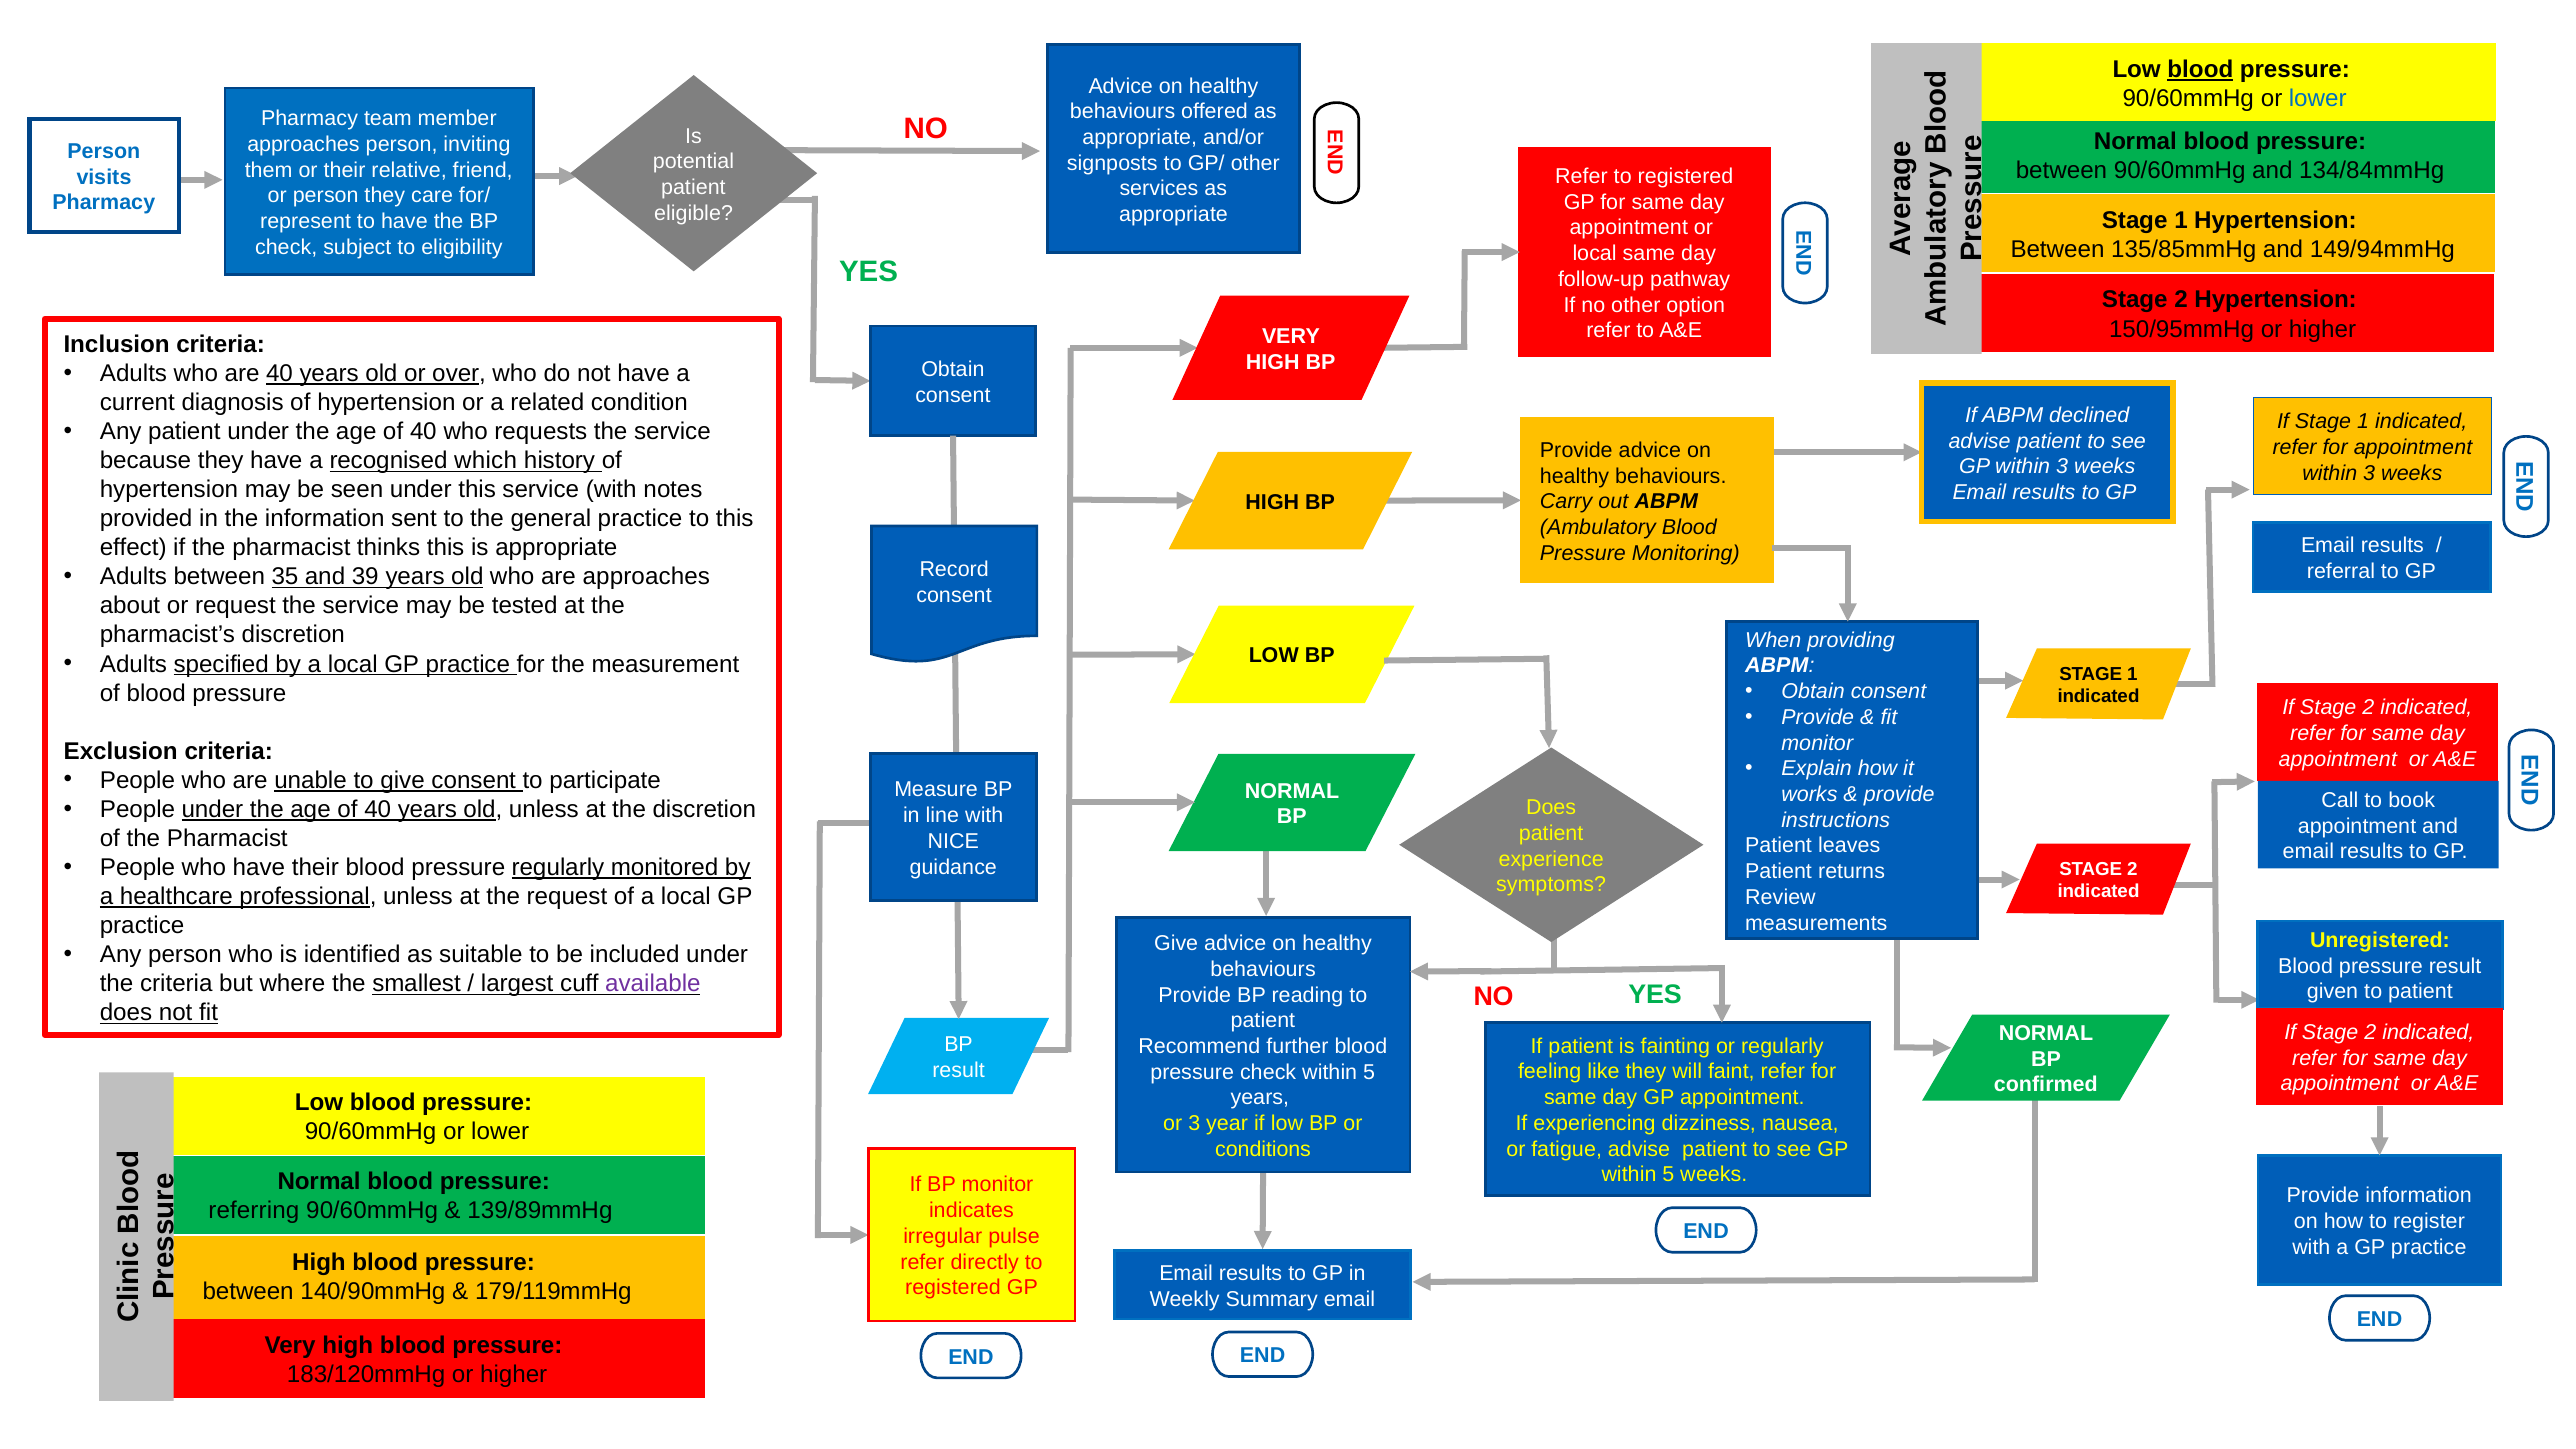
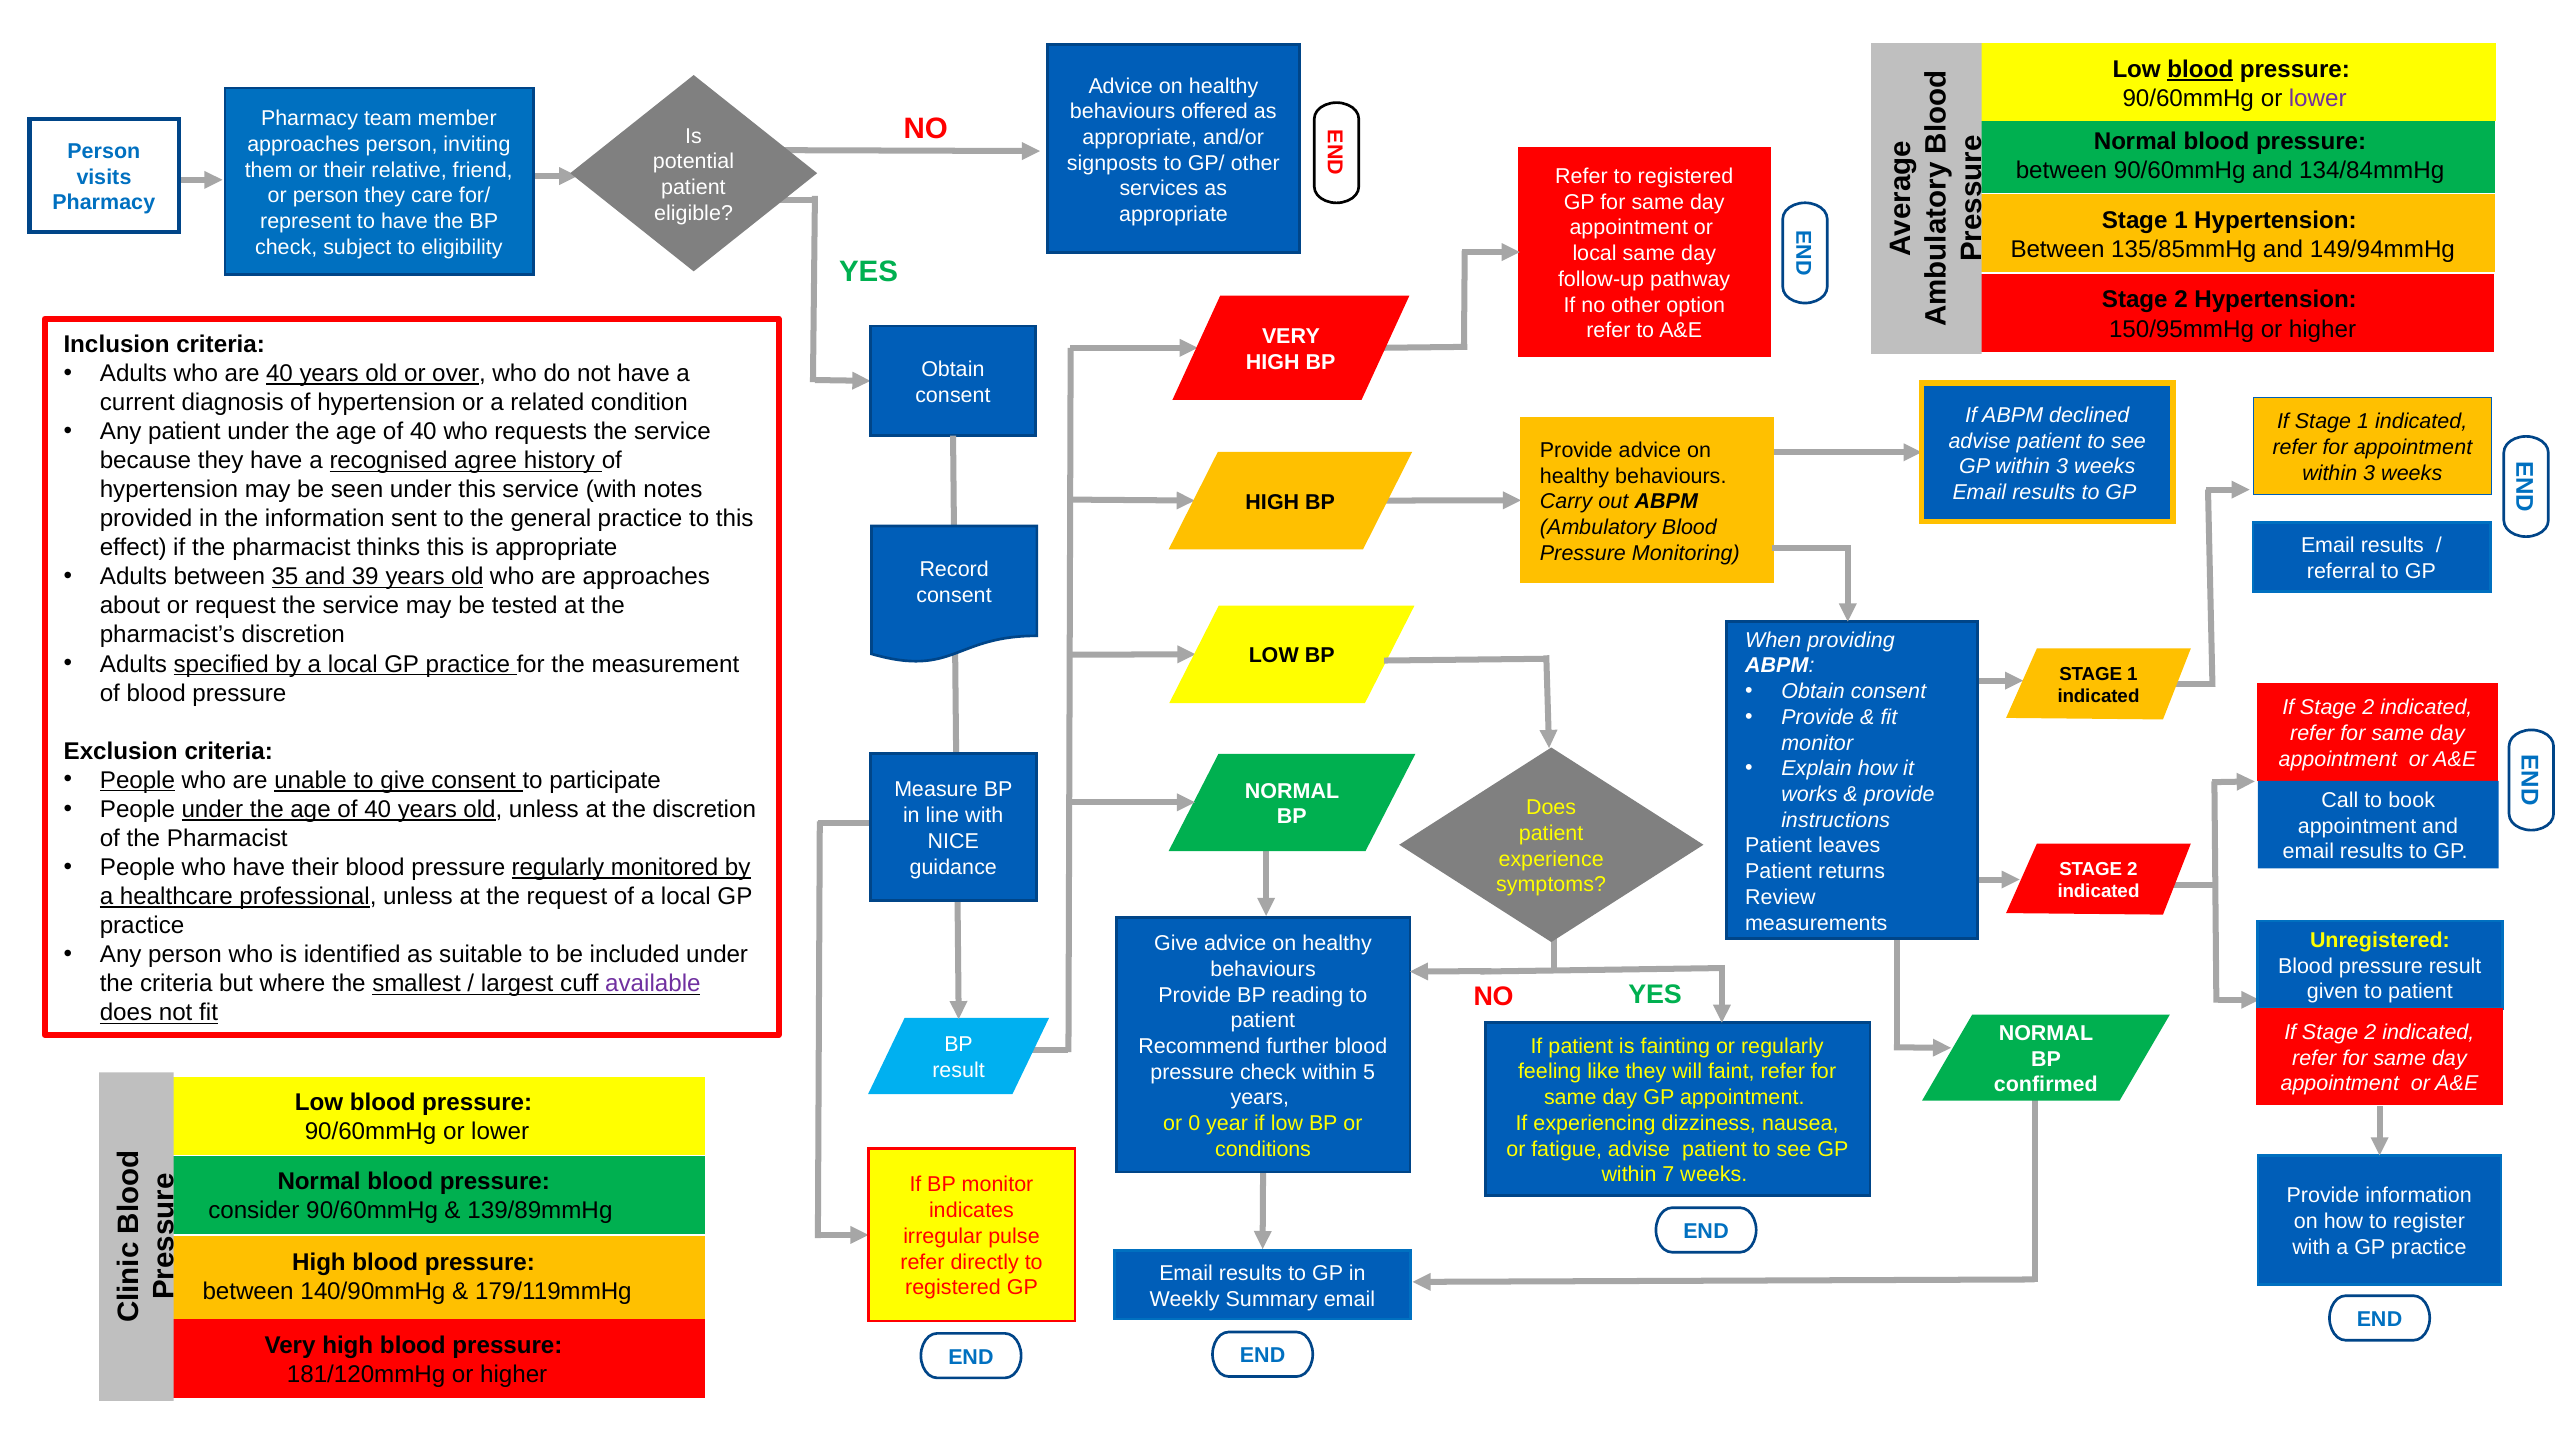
lower colour: blue -> purple (2318, 99)
which: which -> agree (486, 461)
People underline: none -> present (137, 780)
or 3: 3 -> 0 (1194, 1124)
5: 5 -> 7 (1668, 1175)
referring: referring -> consider (254, 1211)
183/120mmHg: 183/120mmHg -> 181/120mmHg (366, 1375)
